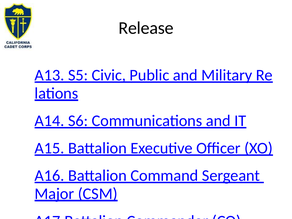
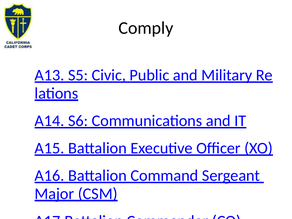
Release: Release -> Comply (146, 28)
